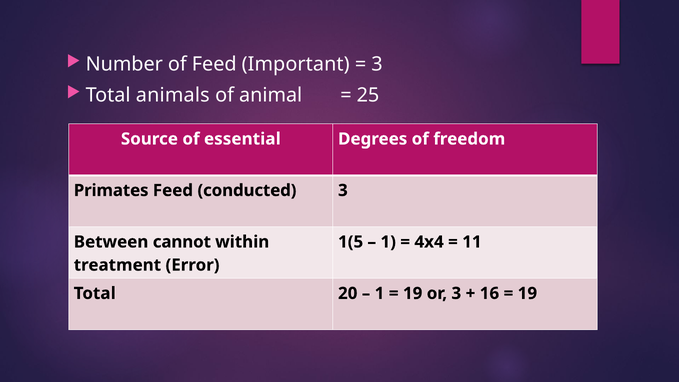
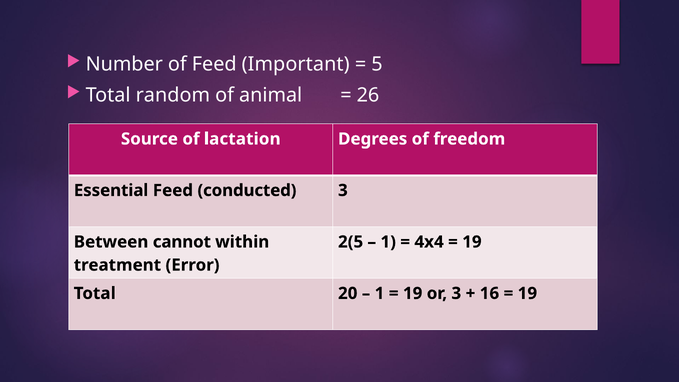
3: 3 -> 5 (377, 64)
animals: animals -> random (173, 95)
25: 25 -> 26 (368, 95)
essential: essential -> lactation (242, 139)
Primates: Primates -> Essential (111, 190)
1(5: 1(5 -> 2(5 (351, 242)
11: 11 -> 19 (472, 242)
